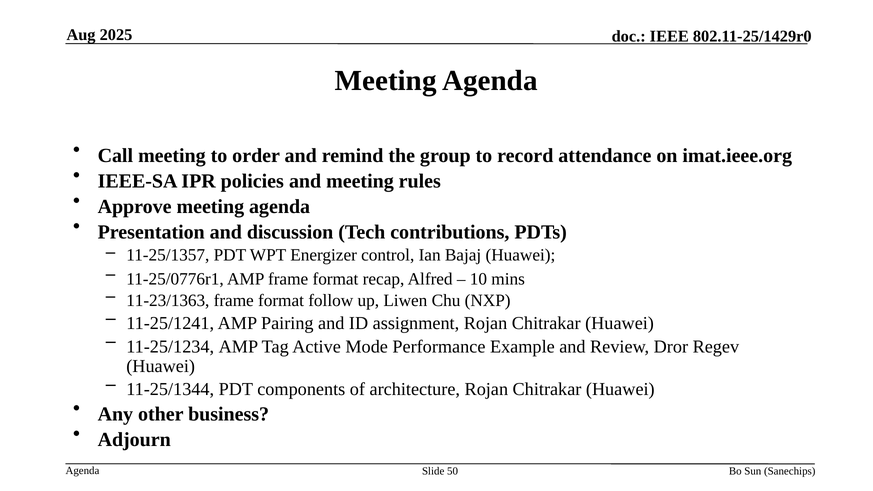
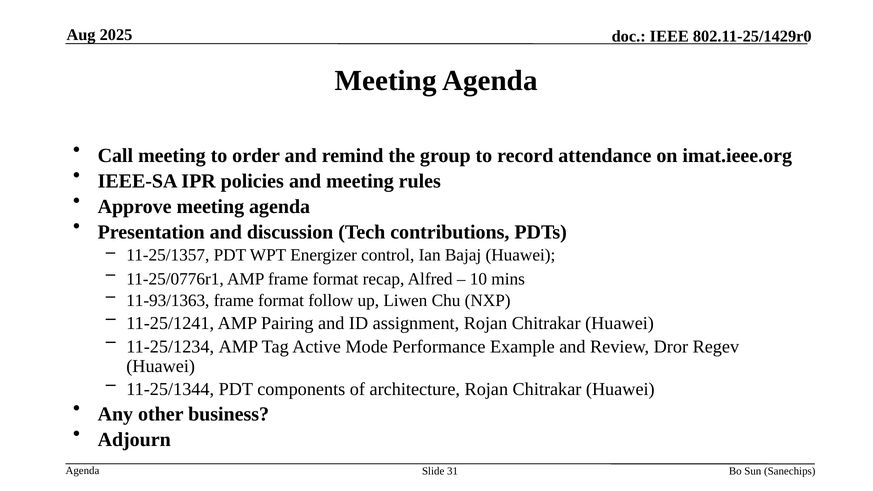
11-23/1363: 11-23/1363 -> 11-93/1363 (168, 301)
50: 50 -> 31 (453, 471)
